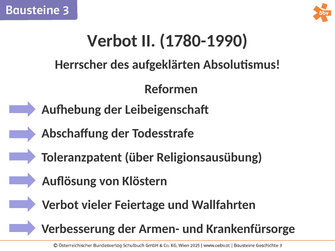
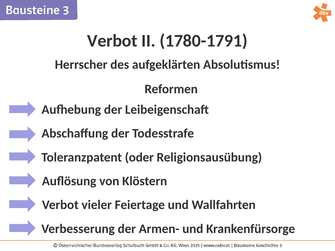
1780-1990: 1780-1990 -> 1780-1791 (204, 41)
über: über -> oder (139, 157)
